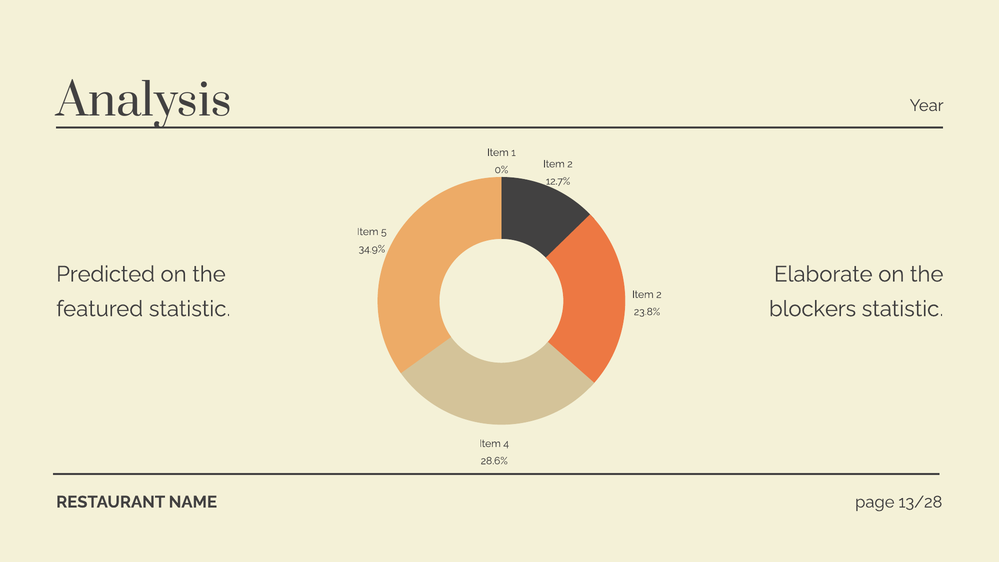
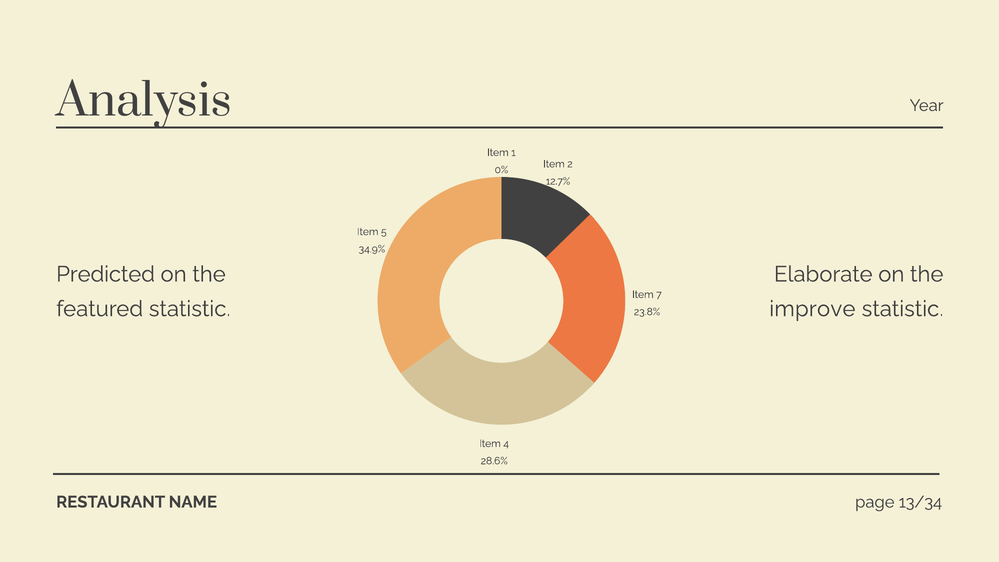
2: 2 -> 7 (659, 294)
blockers: blockers -> improve (812, 309)
13/28: 13/28 -> 13/34 (920, 502)
